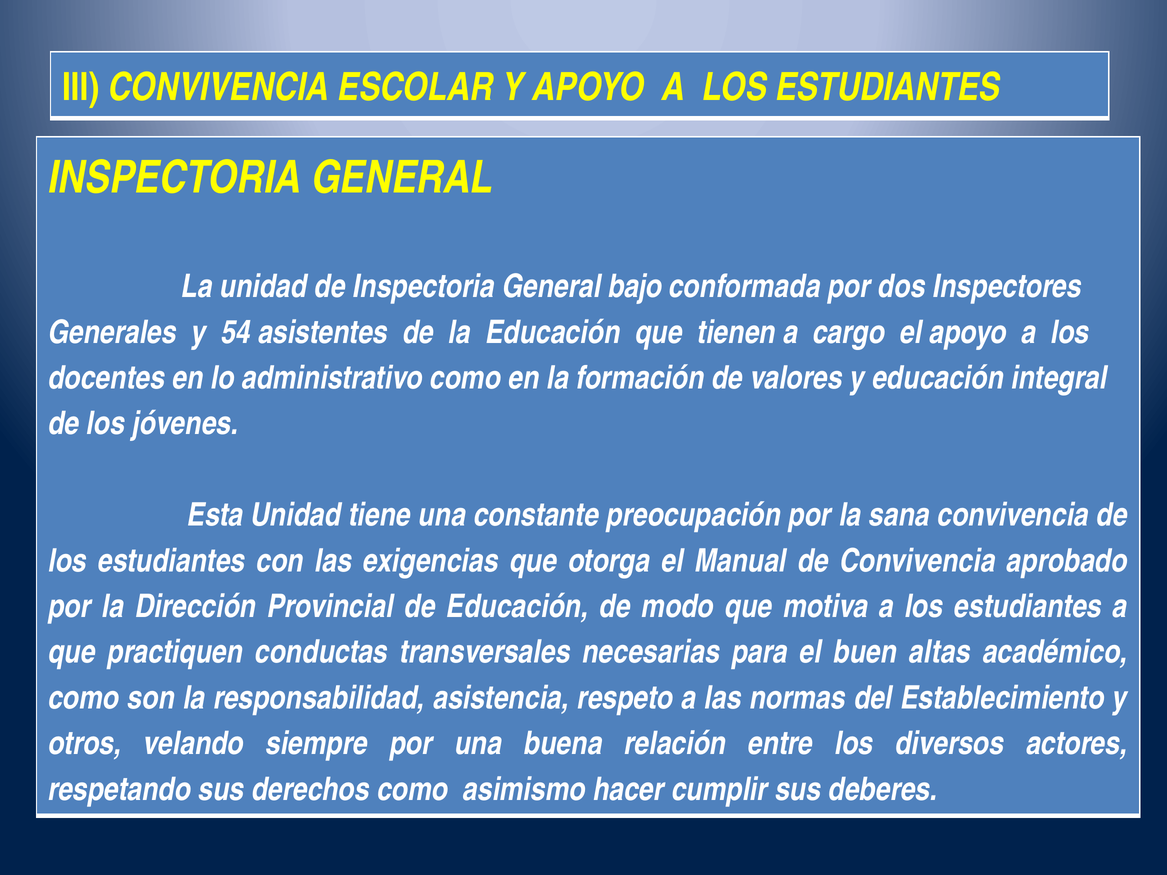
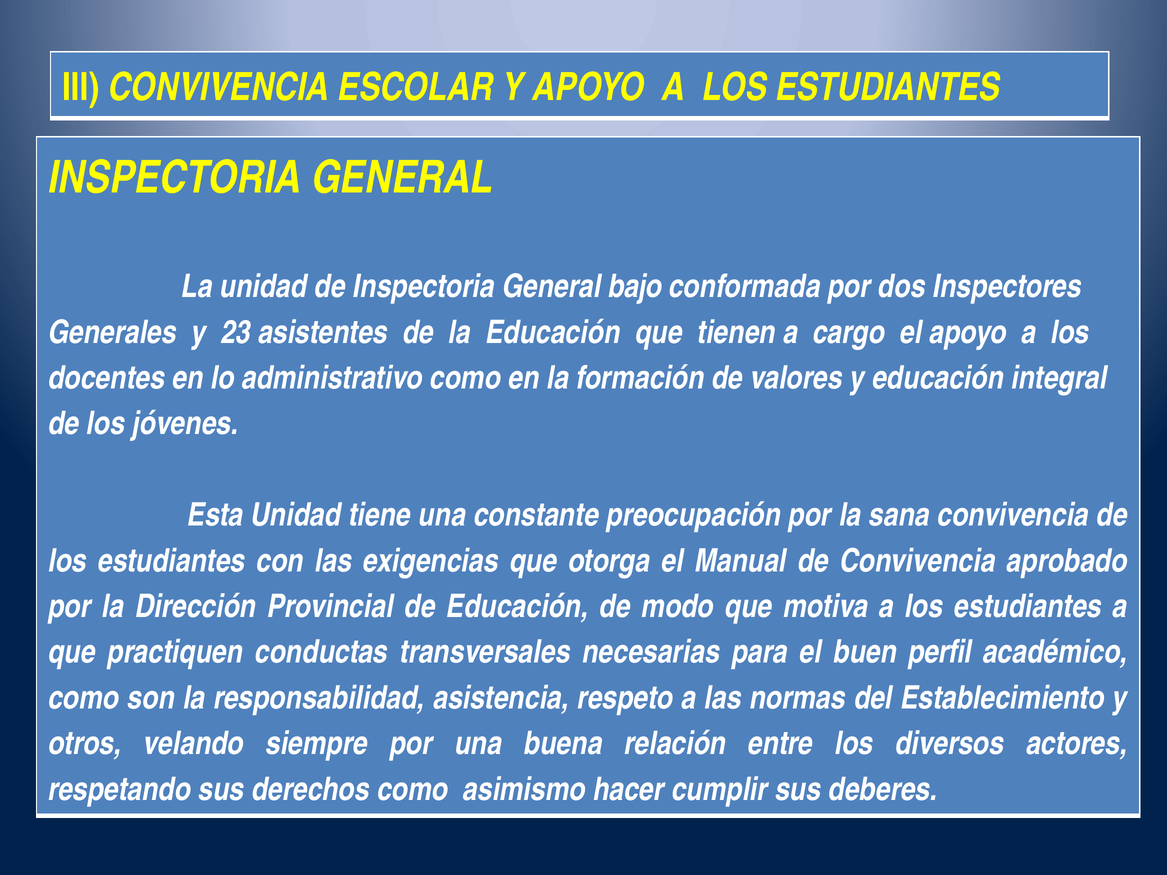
54: 54 -> 23 (236, 332)
altas: altas -> perfil (940, 652)
